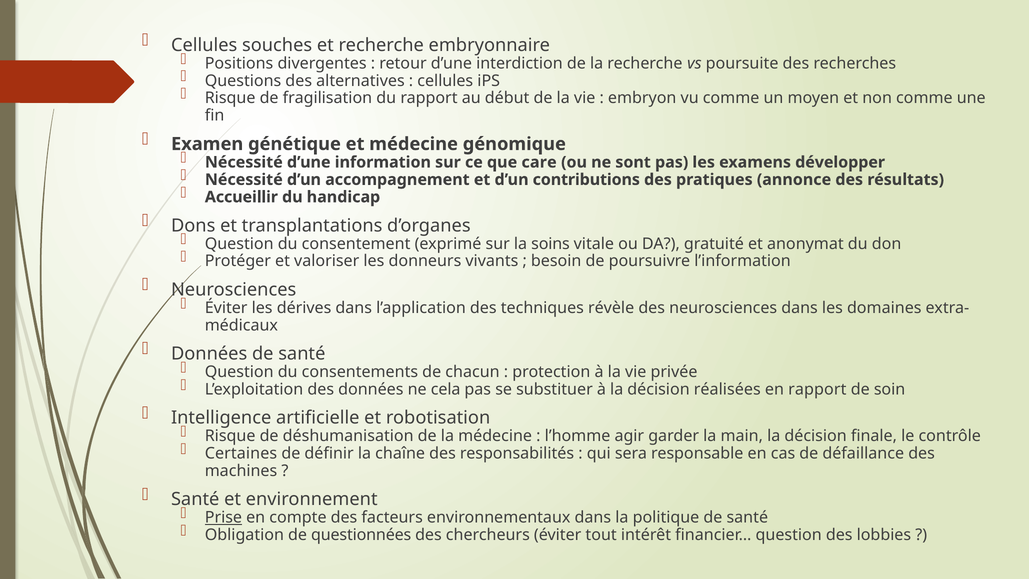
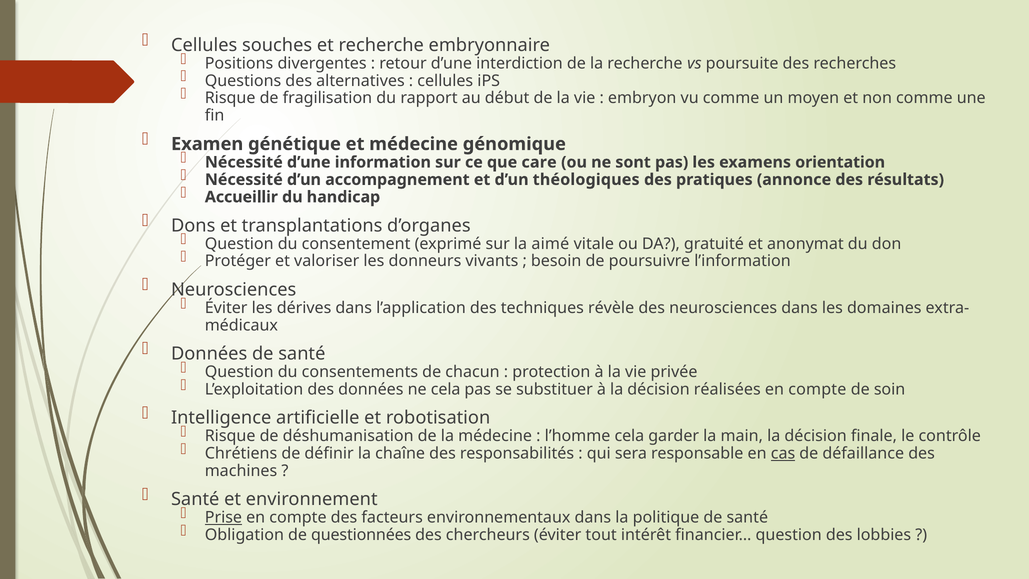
développer: développer -> orientation (840, 162)
contributions: contributions -> théologiques (586, 180)
soins: soins -> aimé (550, 244)
rapport: rapport -> compte (817, 389)
l’homme agir: agir -> cela (629, 436)
Certaines: Certaines -> Chrétiens (241, 453)
cas underline: none -> present (783, 453)
